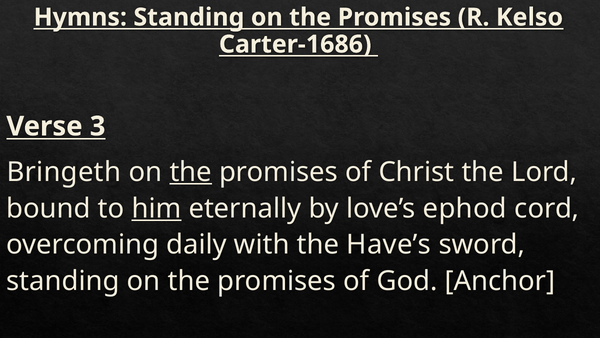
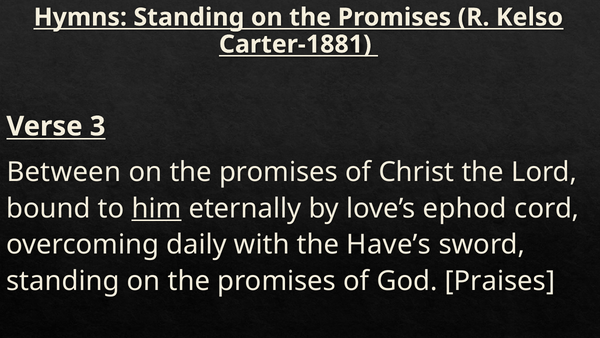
Carter-1686: Carter-1686 -> Carter-1881 (295, 44)
Bringeth: Bringeth -> Between (64, 172)
the underline: present -> none (191, 172)
Anchor: Anchor -> Praises (500, 281)
